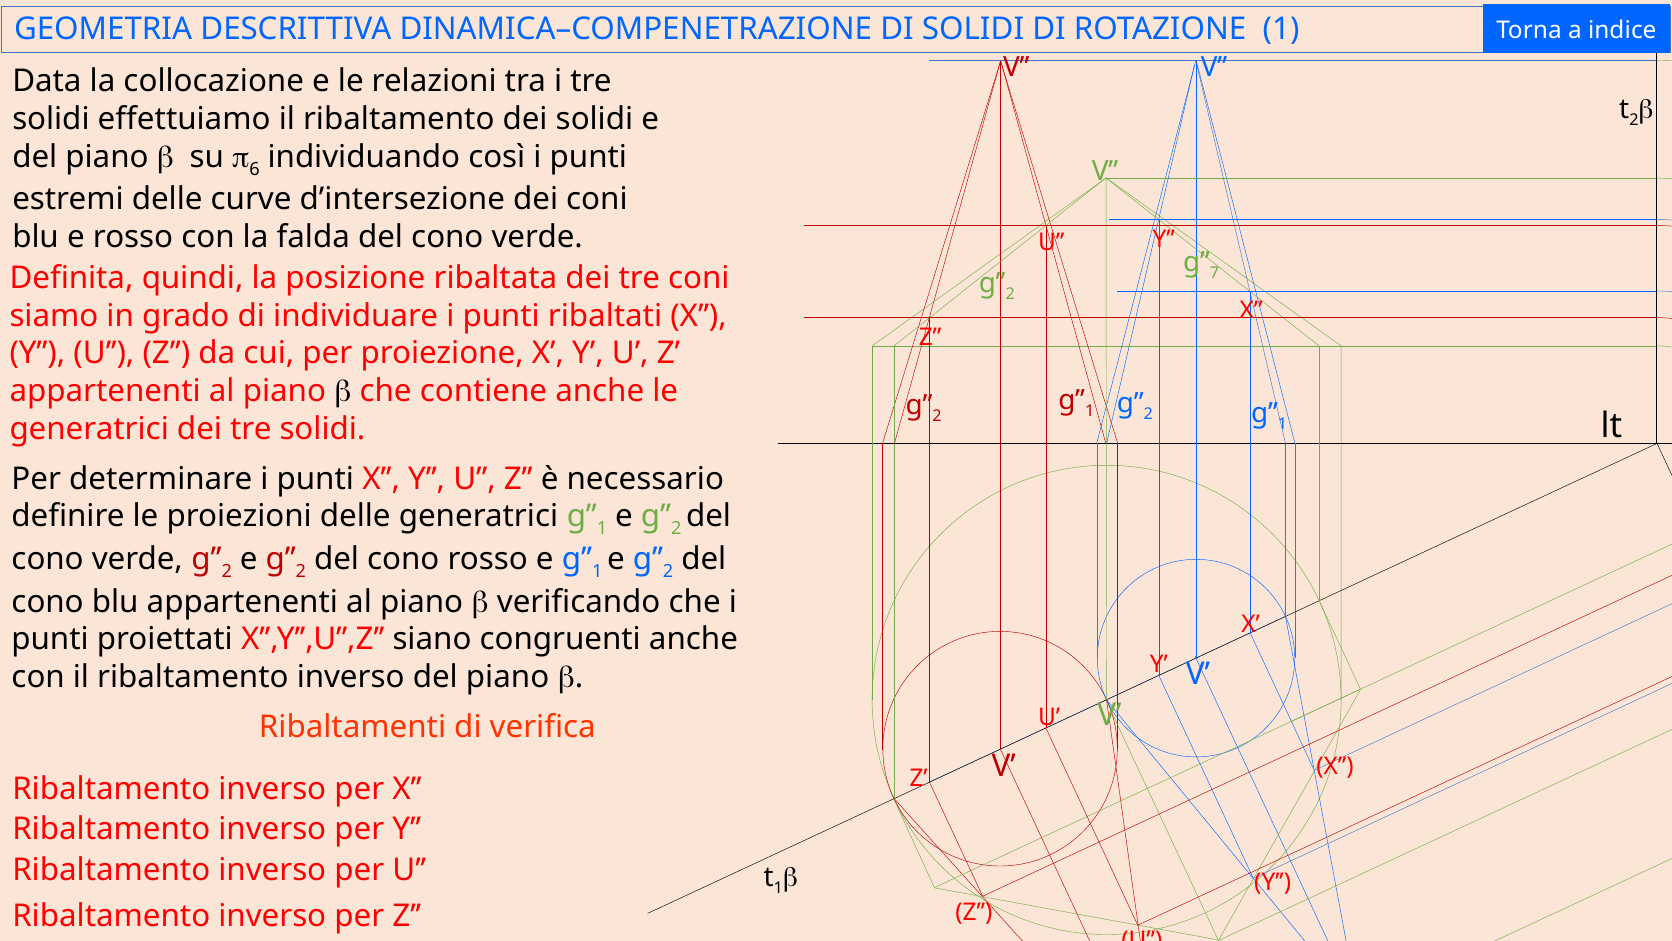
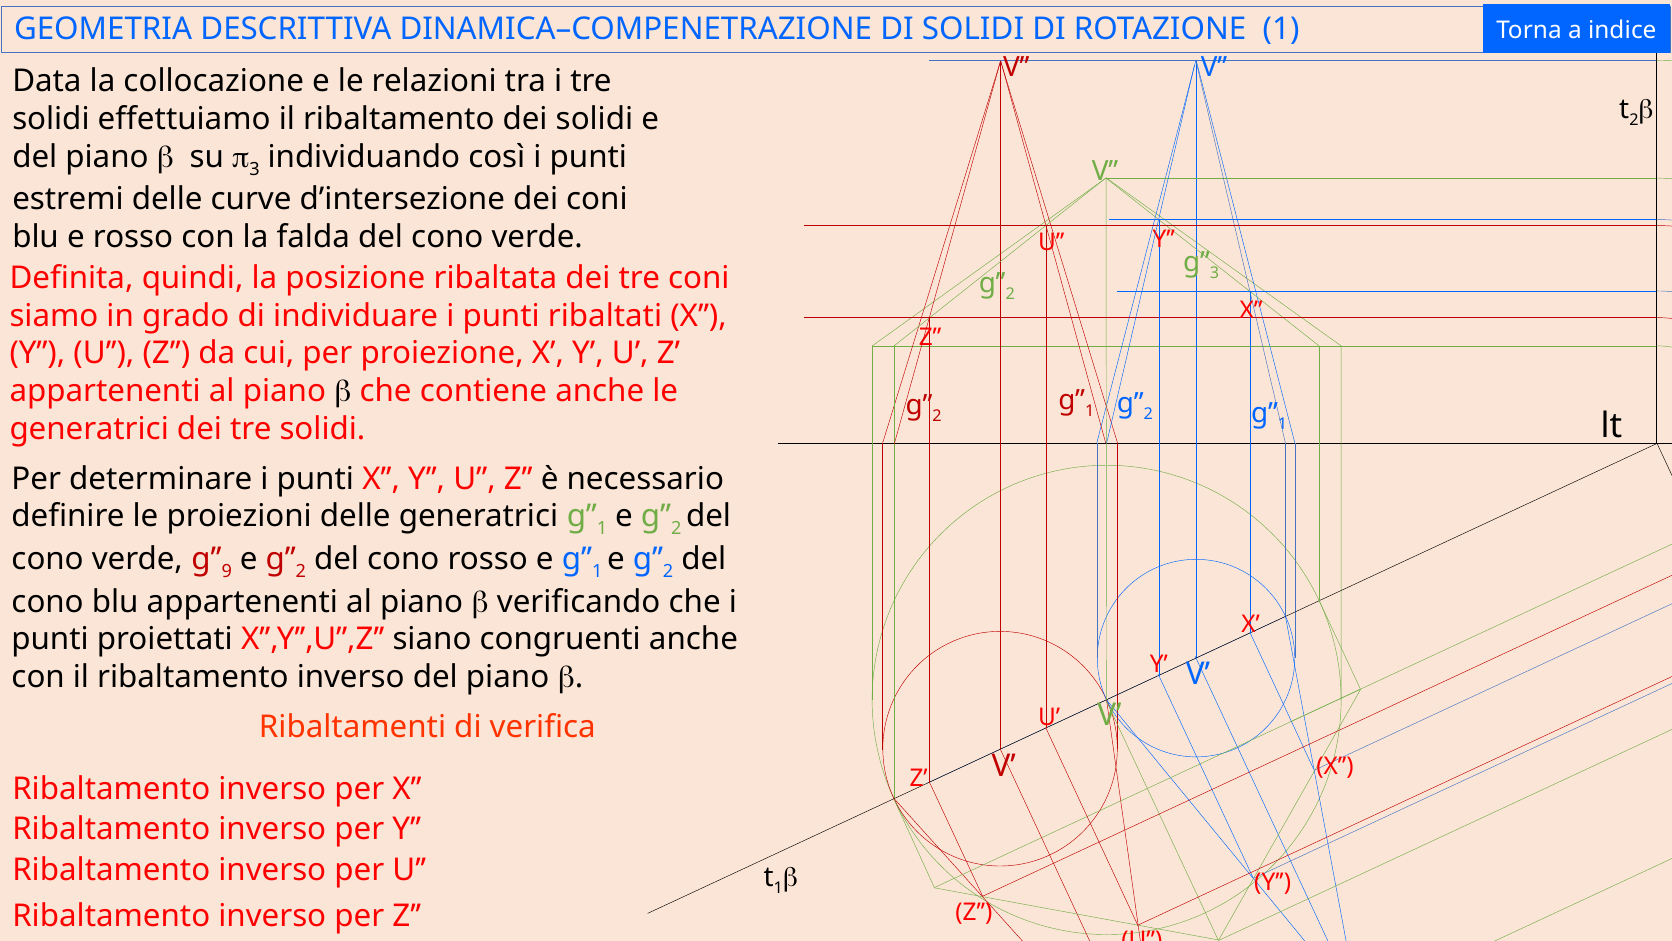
6: 6 -> 3 (254, 169)
7: 7 -> 3 (1215, 273)
2: 2 -> 9 (227, 571)
